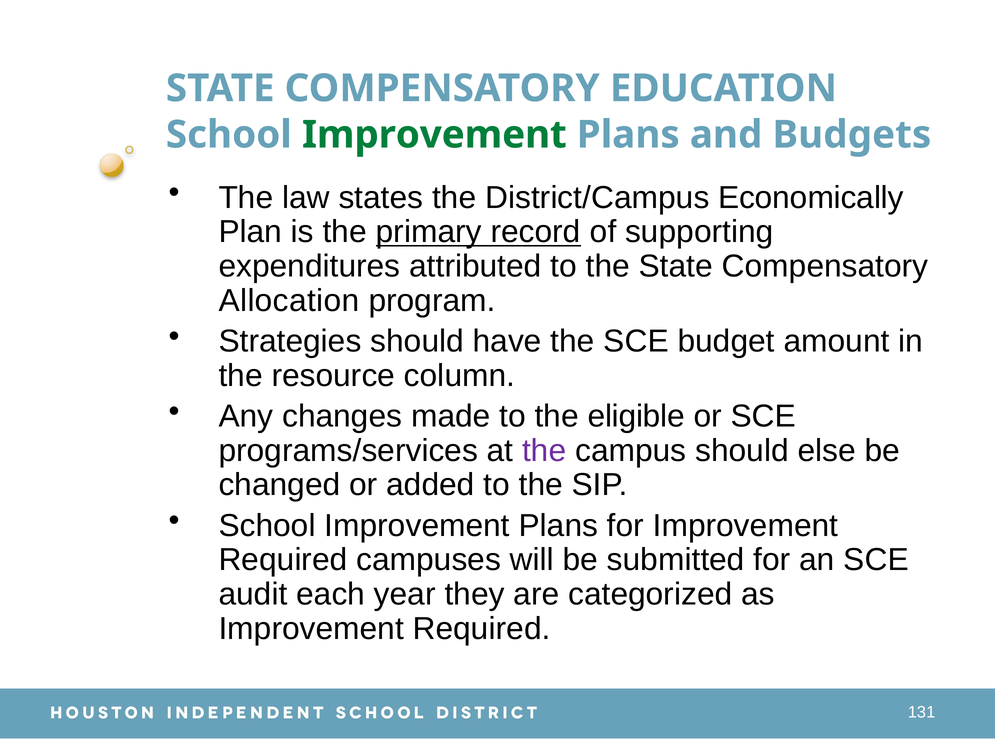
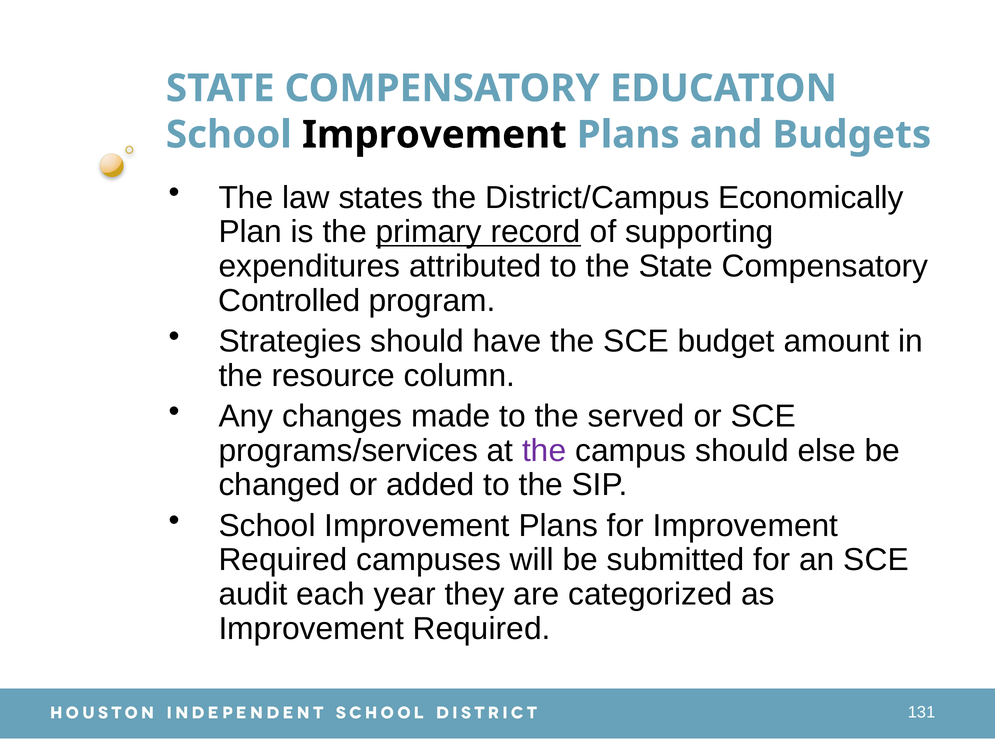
Improvement colour: green -> black (434, 135)
Allocation: Allocation -> Controlled (289, 301)
eligible: eligible -> served (636, 416)
